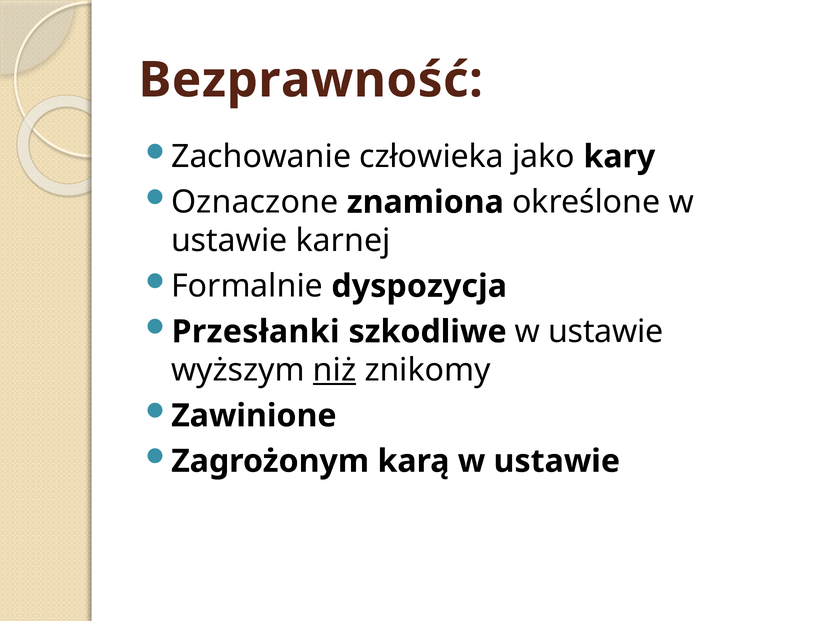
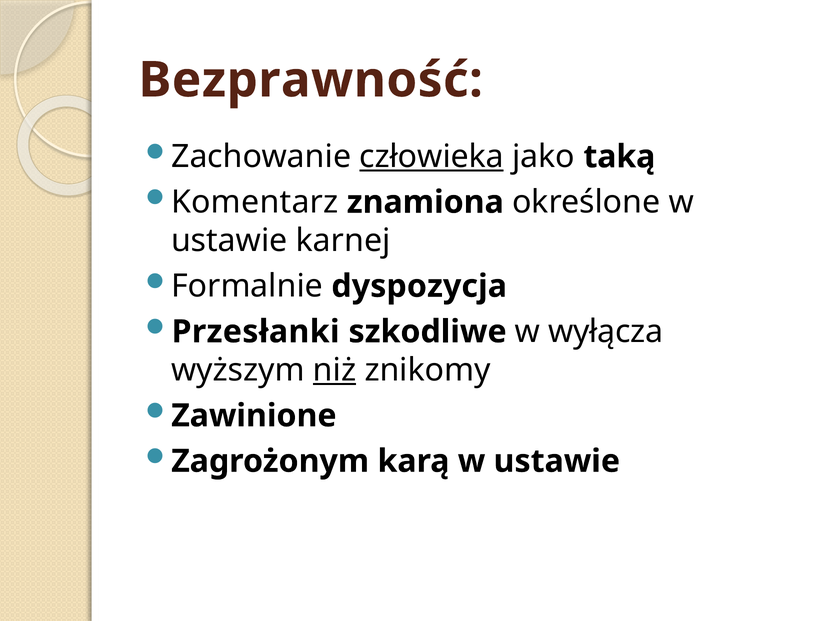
człowieka underline: none -> present (432, 157)
kary: kary -> taką (619, 157)
Oznaczone: Oznaczone -> Komentarz (255, 202)
szkodliwe w ustawie: ustawie -> wyłącza (606, 331)
